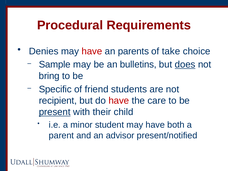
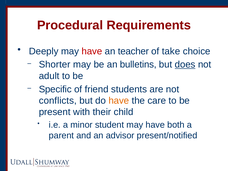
Denies: Denies -> Deeply (44, 51)
parents: parents -> teacher (133, 51)
Sample: Sample -> Shorter (55, 65)
bring: bring -> adult (49, 76)
recipient: recipient -> conflicts (58, 101)
have colour: red -> orange (119, 101)
present underline: present -> none (55, 112)
